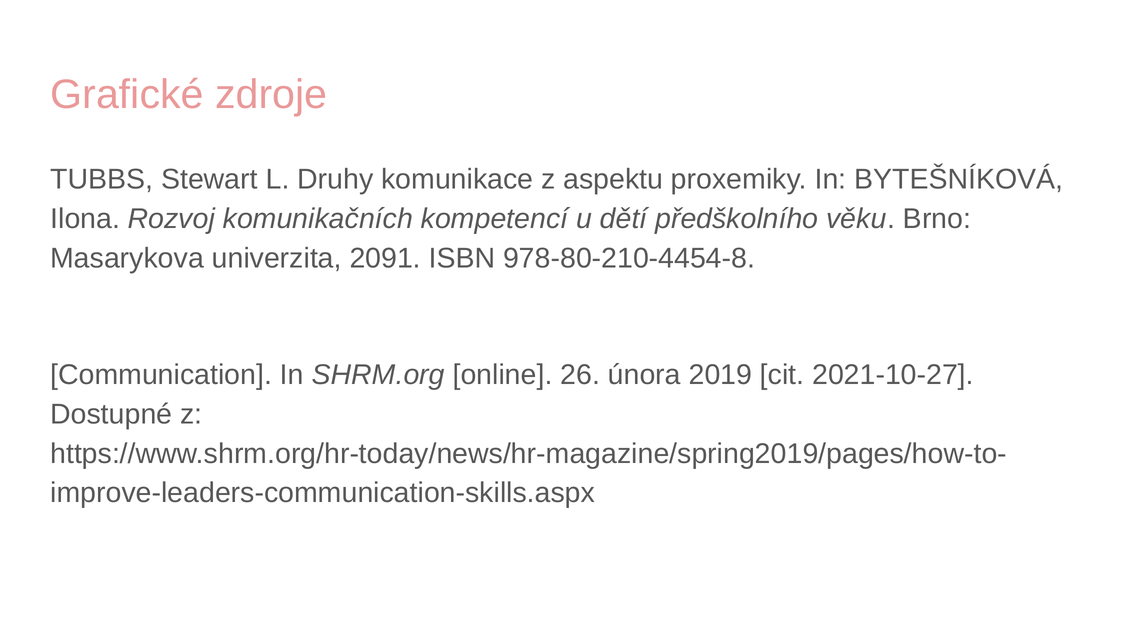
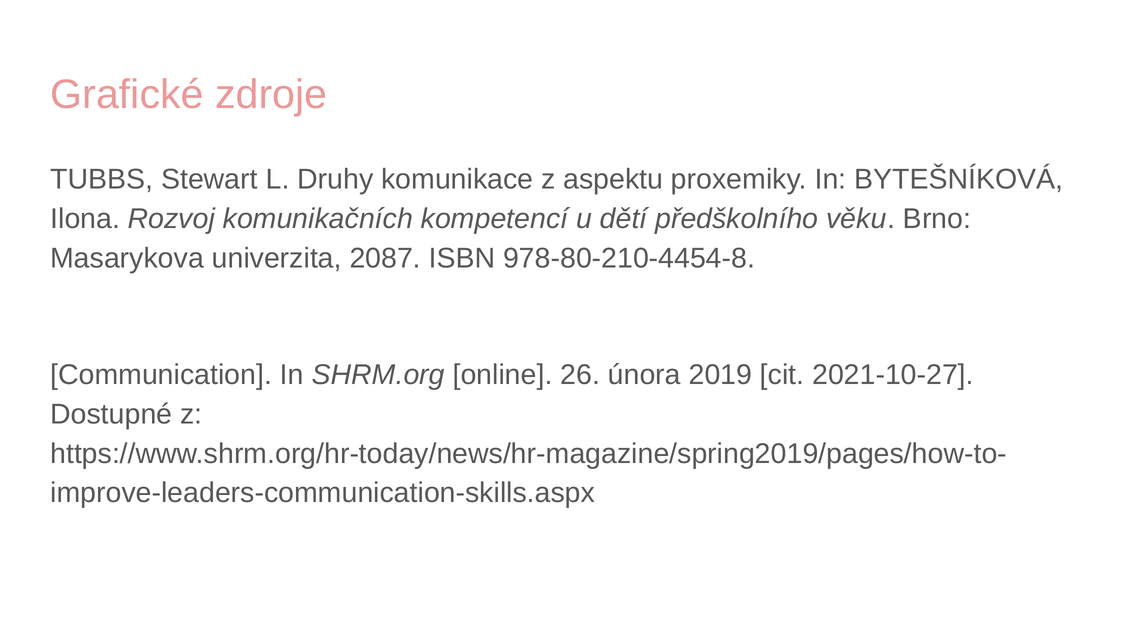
2091: 2091 -> 2087 (385, 258)
